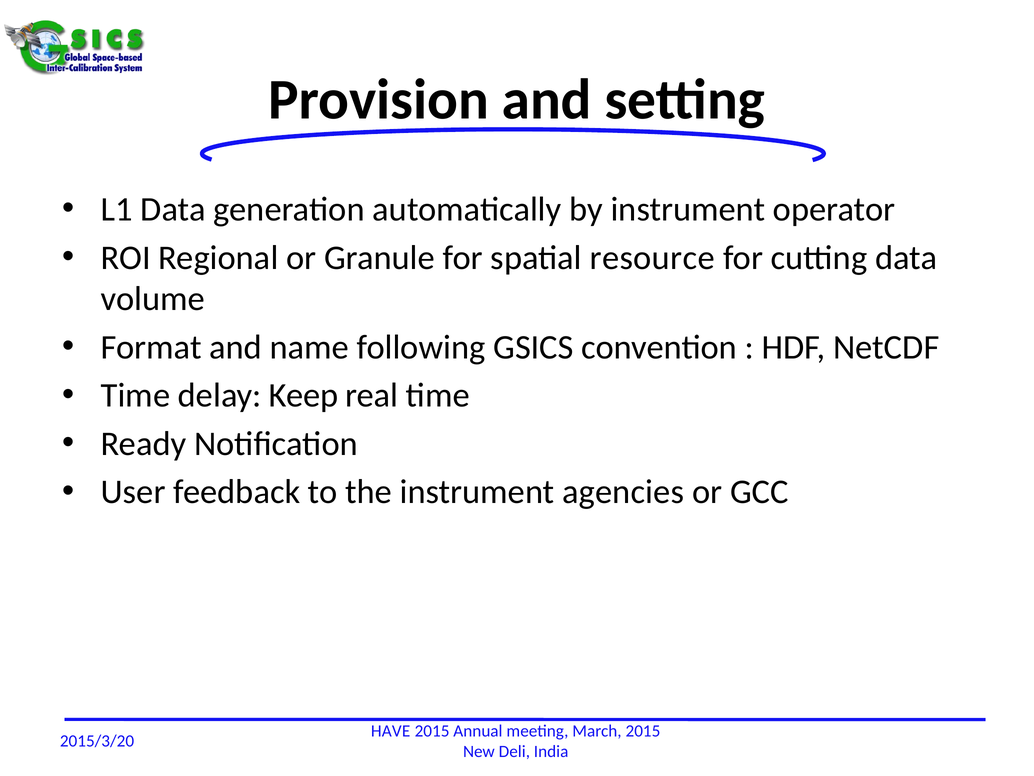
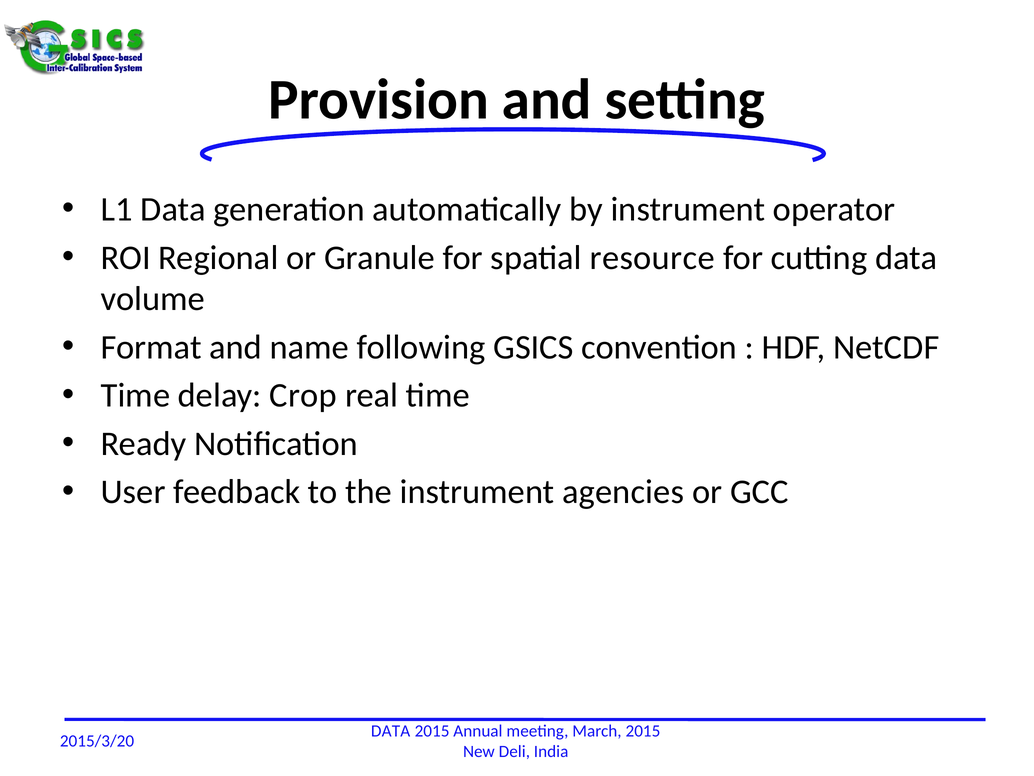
Keep: Keep -> Crop (303, 395)
HAVE: HAVE -> DATA (391, 730)
